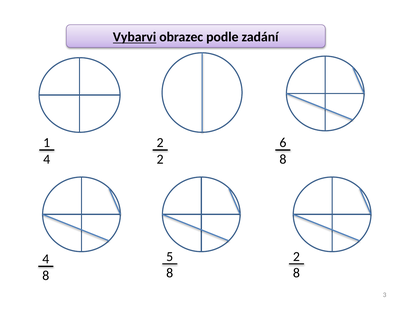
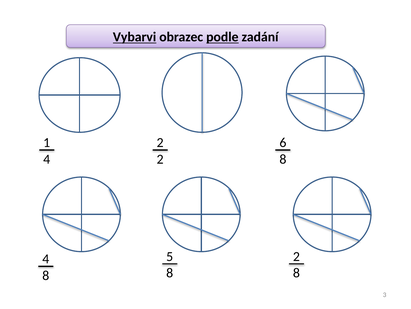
podle underline: none -> present (222, 37)
